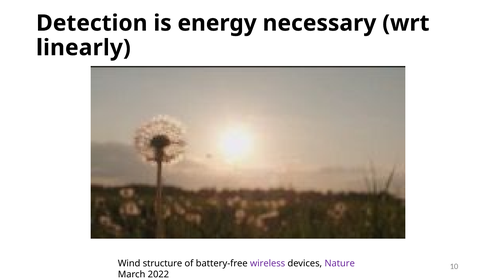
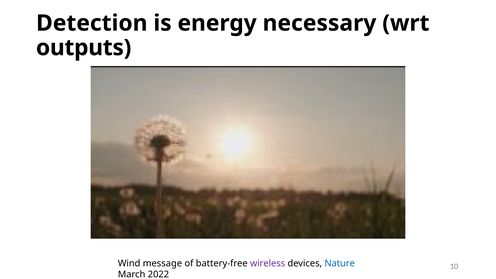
linearly: linearly -> outputs (84, 48)
structure: structure -> message (162, 263)
Nature colour: purple -> blue (340, 263)
